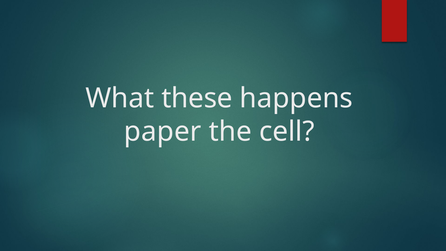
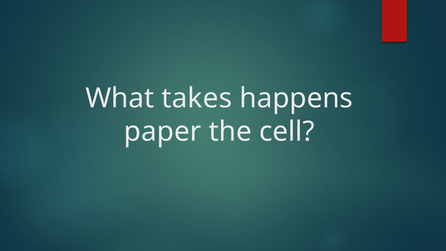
these: these -> takes (197, 98)
